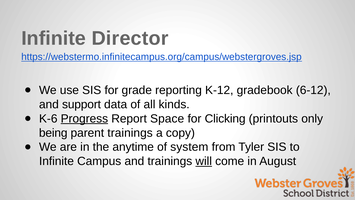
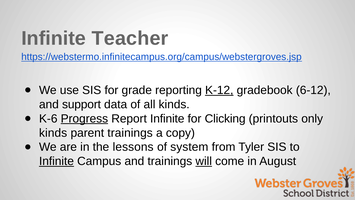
Director: Director -> Teacher (130, 38)
K-12 underline: none -> present (219, 90)
Report Space: Space -> Infinite (167, 118)
being: being -> kinds (53, 133)
anytime: anytime -> lessons (133, 147)
Infinite underline: none -> present (56, 161)
